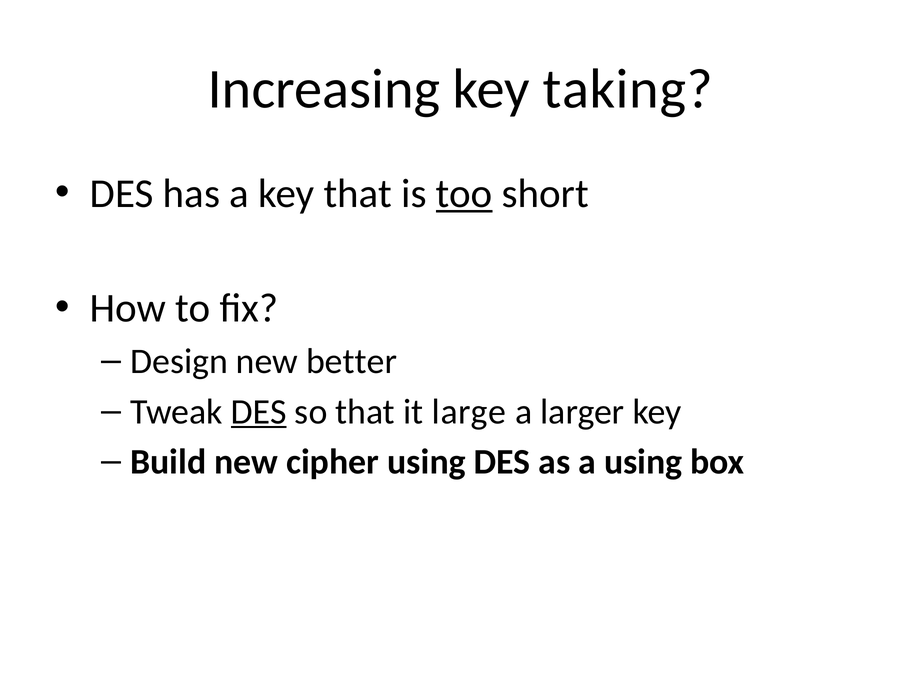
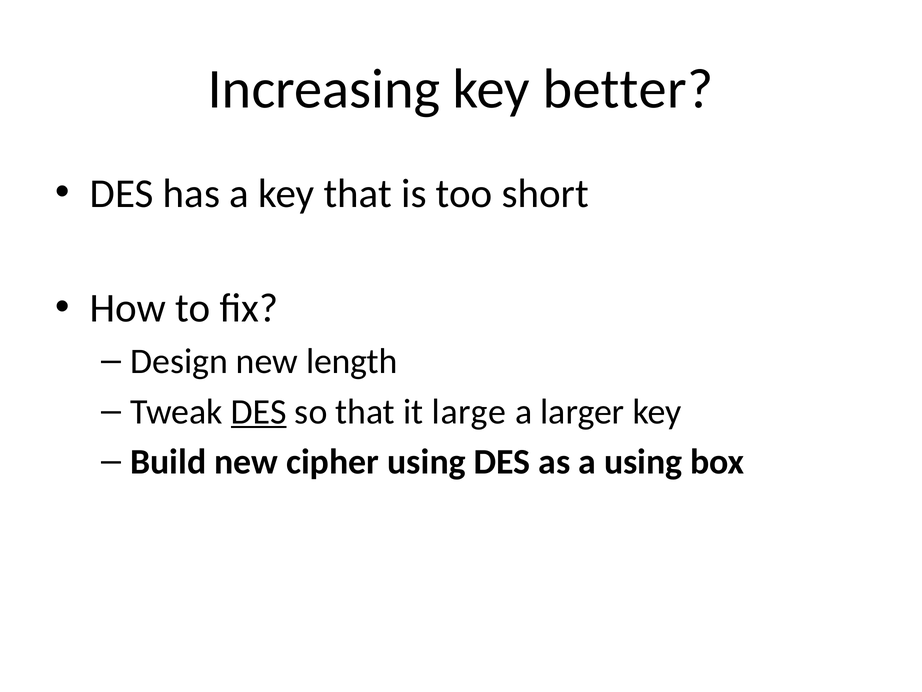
taking: taking -> better (628, 89)
too underline: present -> none (464, 193)
better: better -> length (352, 361)
